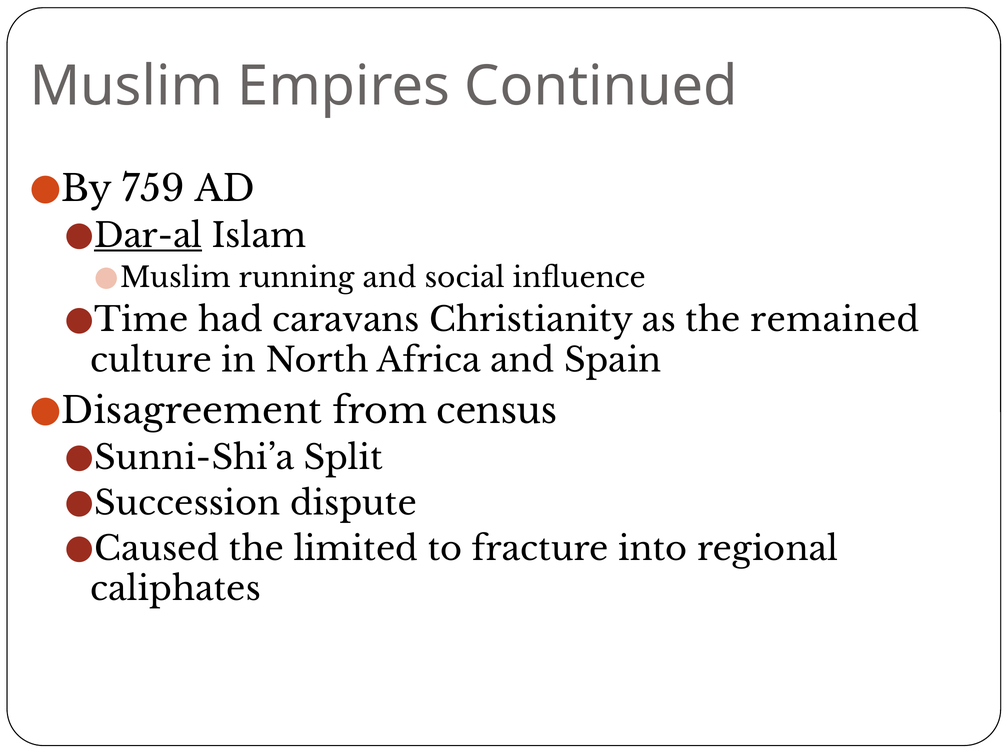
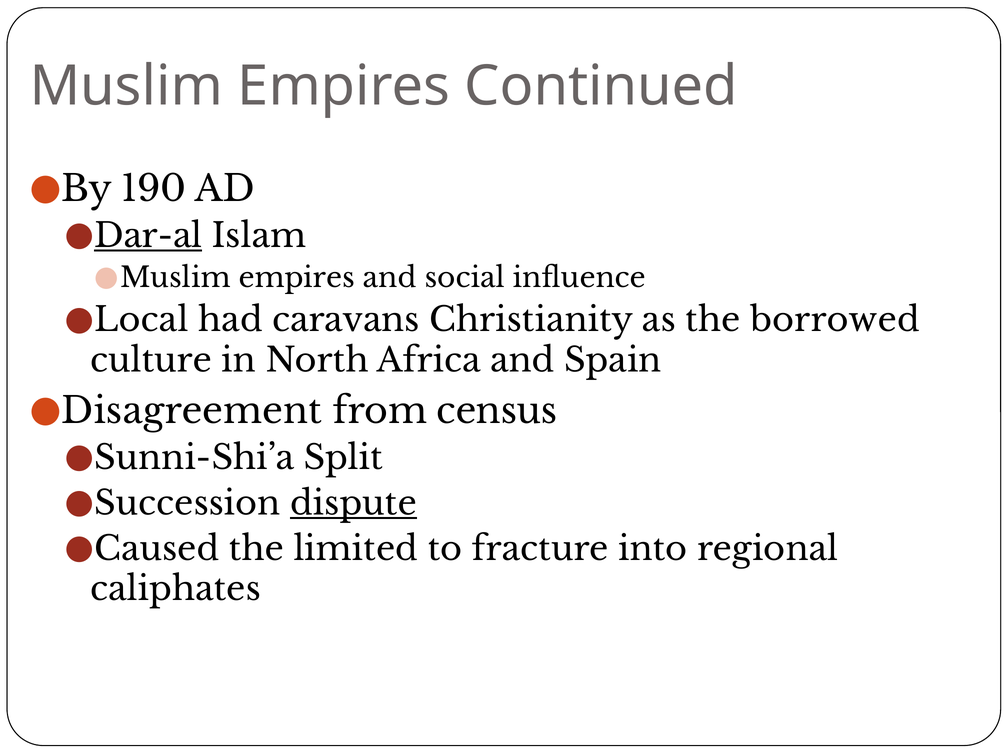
759: 759 -> 190 (154, 189)
running: running -> empires (297, 278)
Time: Time -> Local (141, 320)
remained: remained -> borrowed (835, 320)
dispute underline: none -> present (354, 504)
